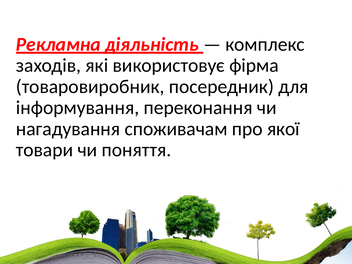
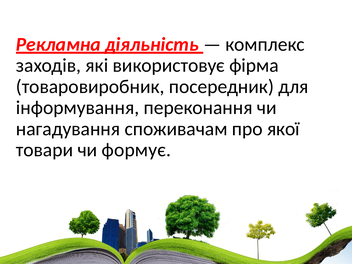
поняття: поняття -> формує (136, 150)
